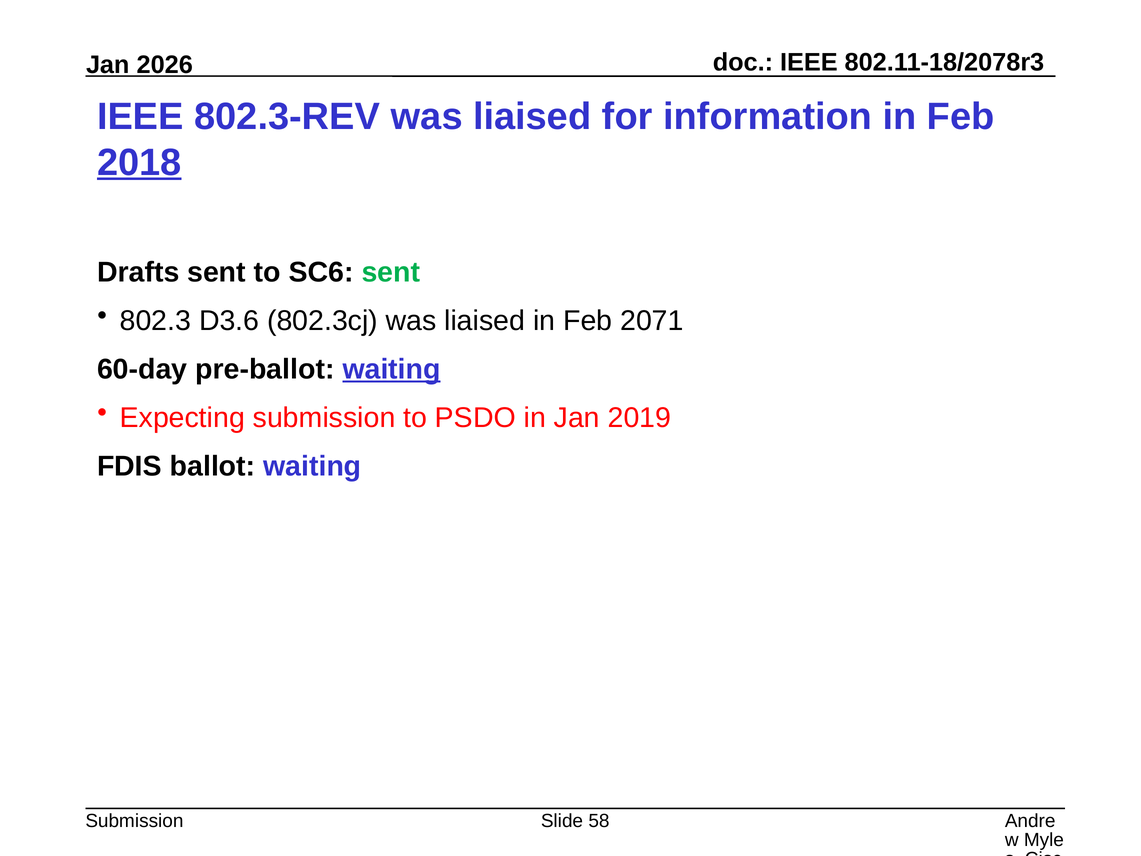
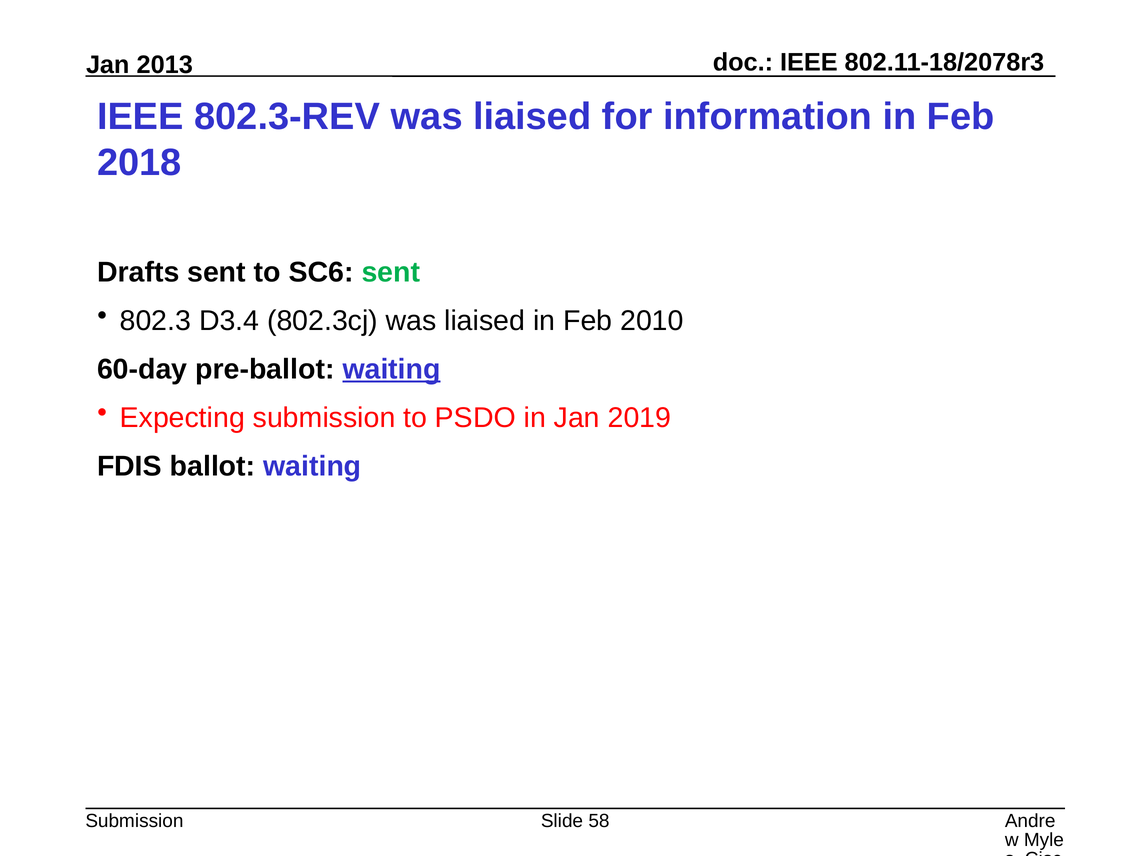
2026: 2026 -> 2013 (165, 65)
2018 underline: present -> none (139, 162)
D3.6: D3.6 -> D3.4 (229, 321)
2071: 2071 -> 2010 (652, 321)
